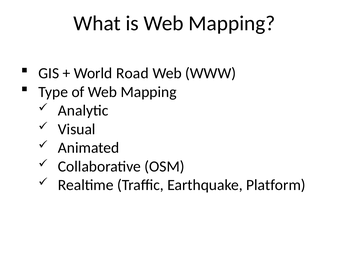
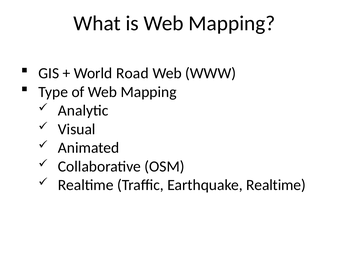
Earthquake Platform: Platform -> Realtime (276, 185)
